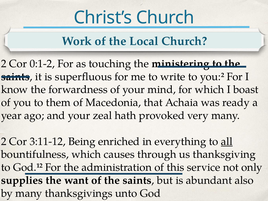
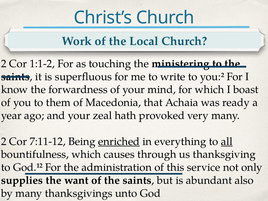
0:1-2: 0:1-2 -> 1:1-2 (42, 64)
3:11-12: 3:11-12 -> 7:11-12 (48, 141)
enriched underline: none -> present (119, 141)
